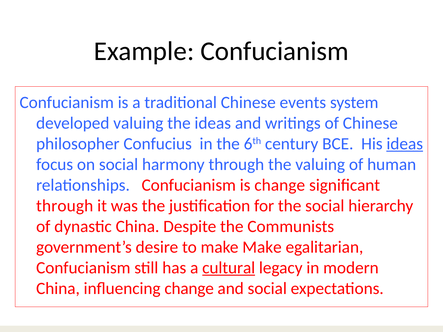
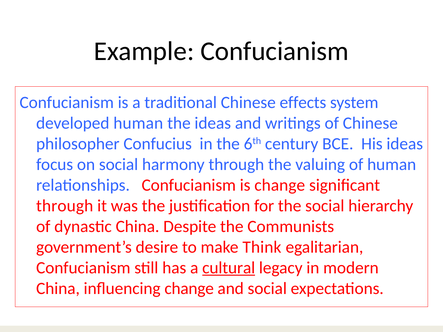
events: events -> effects (303, 102)
developed valuing: valuing -> human (138, 123)
ideas underline: present -> none (405, 144)
make Make: Make -> Think (262, 247)
